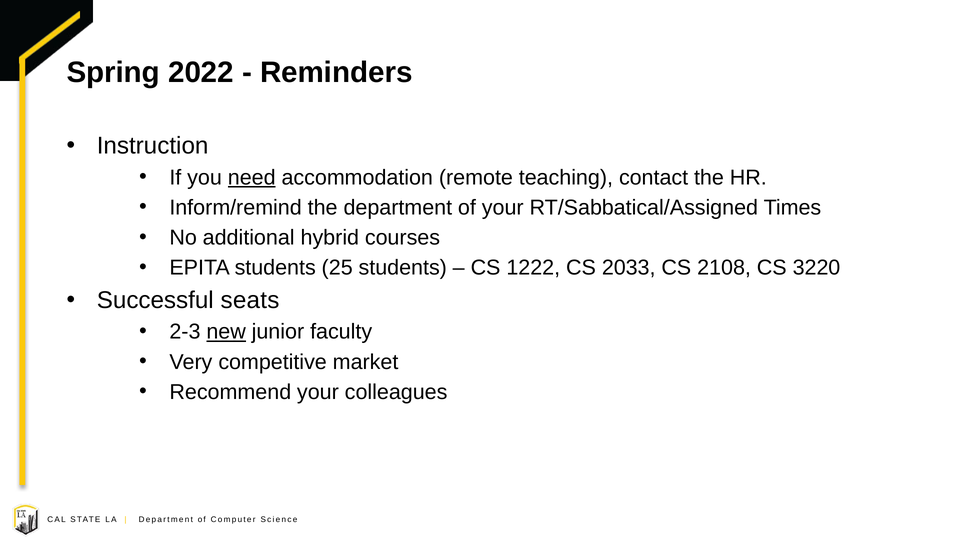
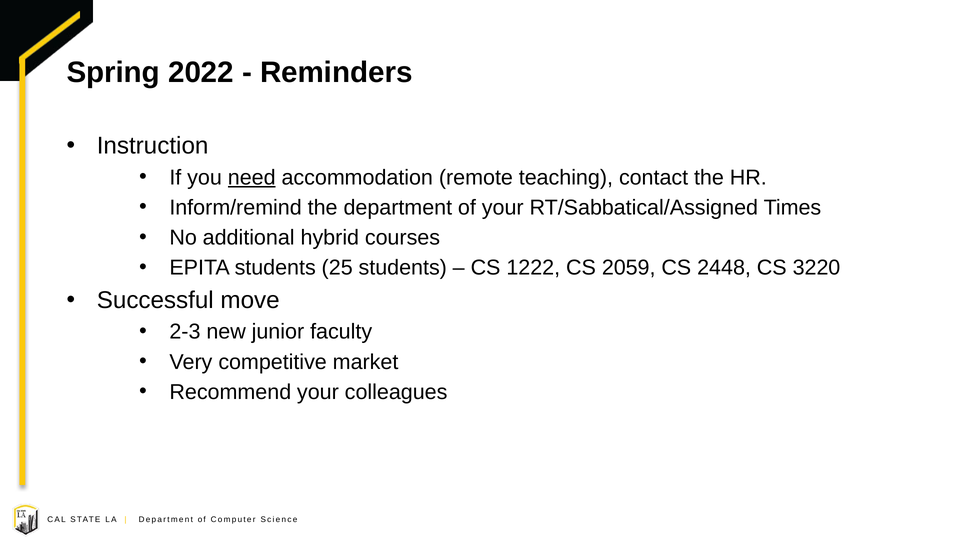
2033: 2033 -> 2059 (629, 268)
2108: 2108 -> 2448 (724, 268)
seats: seats -> move (250, 300)
new underline: present -> none (226, 332)
